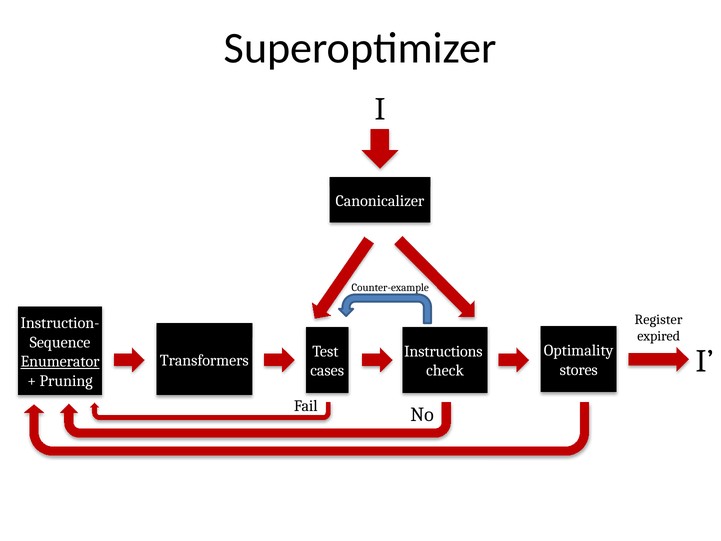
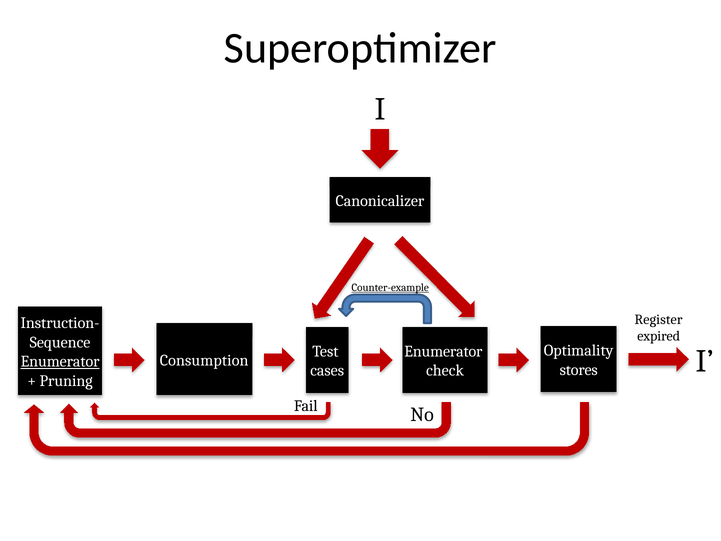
Counter-example underline: none -> present (390, 287)
Instructions: Instructions -> Enumerator (443, 351)
Transformers: Transformers -> Consumption (204, 360)
